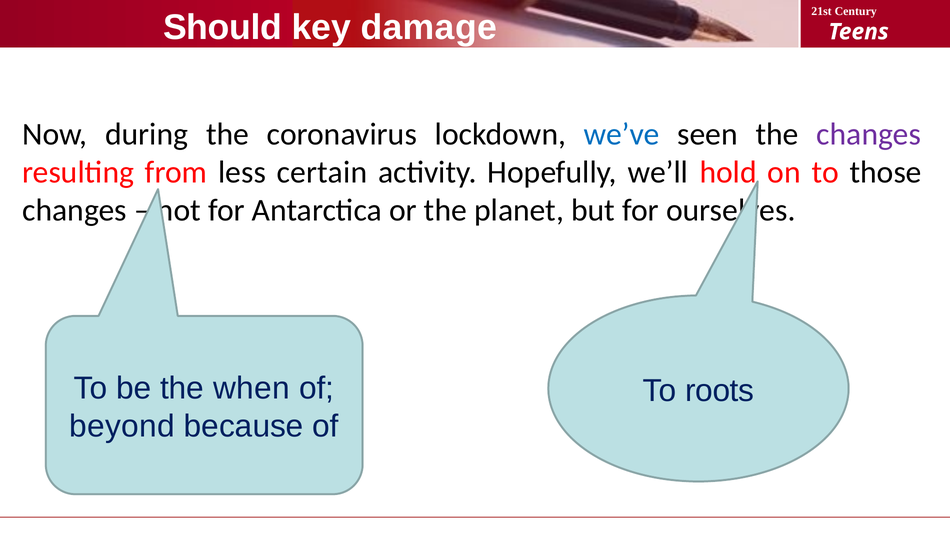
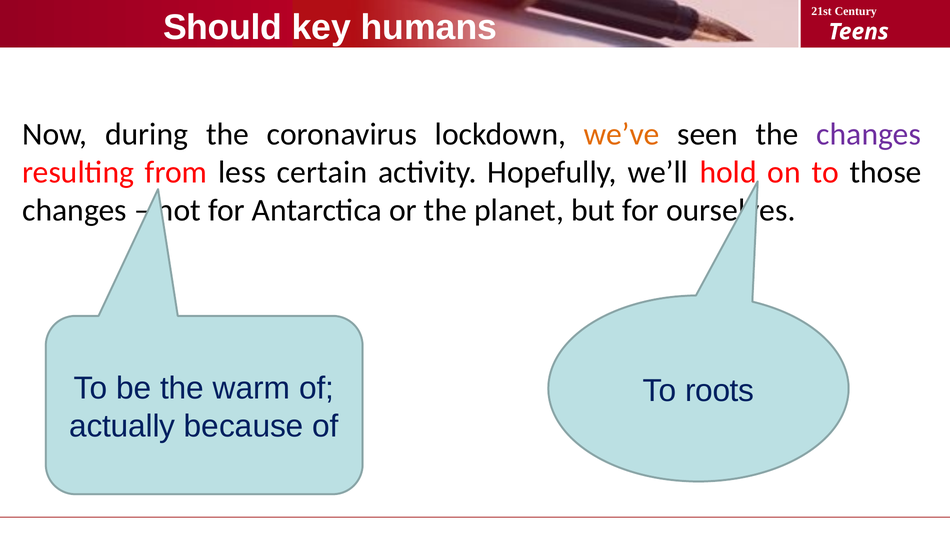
damage: damage -> humans (429, 27)
we’ve colour: blue -> orange (622, 134)
when: when -> warm (252, 388)
beyond: beyond -> actually (122, 426)
